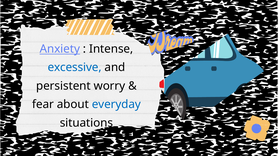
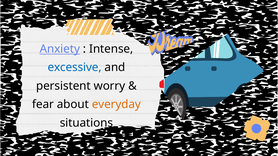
everyday colour: blue -> orange (116, 105)
